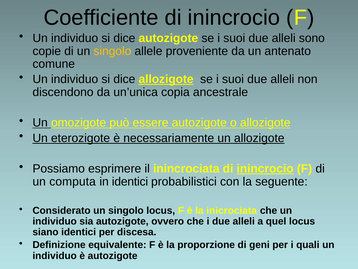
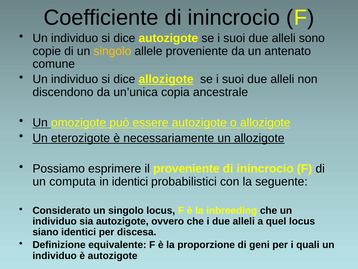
il inincrociata: inincrociata -> proveniente (186, 168)
inincrocio underline: present -> none (265, 168)
inicrociata: inicrociata -> inbreeding (232, 210)
